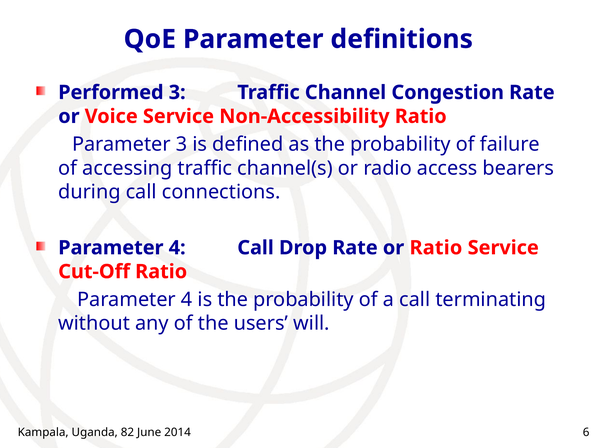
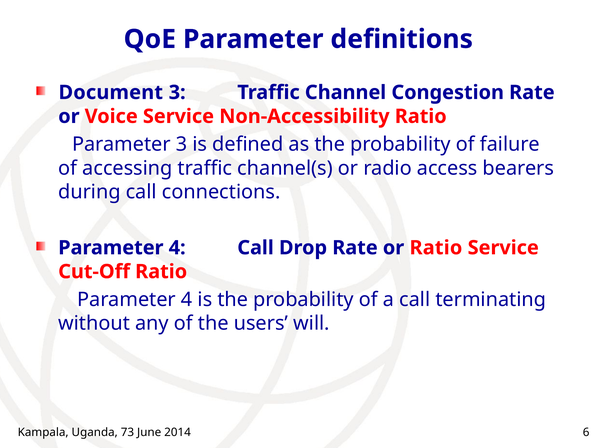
Performed: Performed -> Document (111, 92)
82: 82 -> 73 (127, 432)
